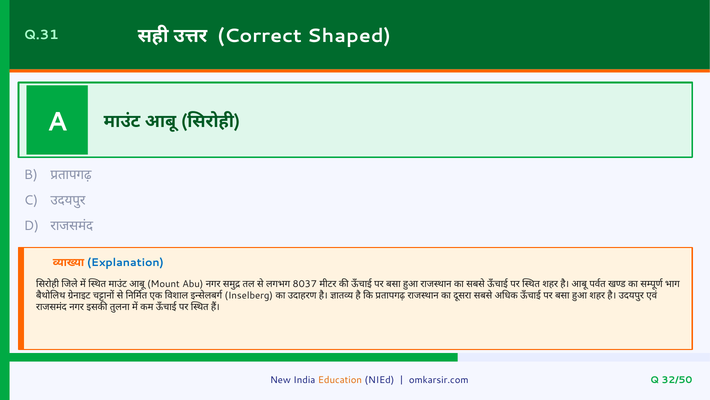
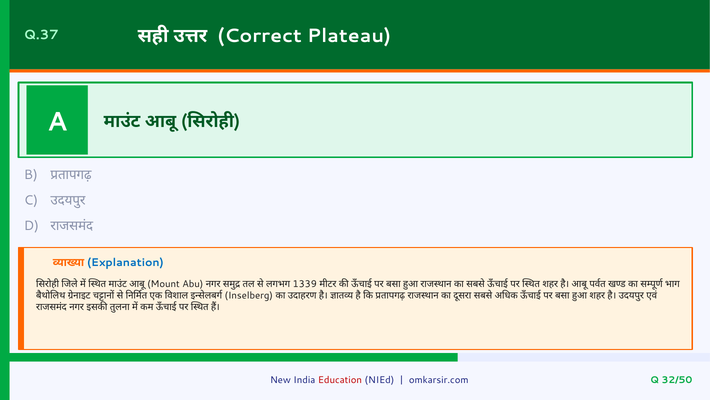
Q.31: Q.31 -> Q.37 (41, 35)
Shaped: Shaped -> Plateau (349, 36)
8037: 8037 -> 1339 (305, 284)
Education colour: orange -> red (340, 379)
